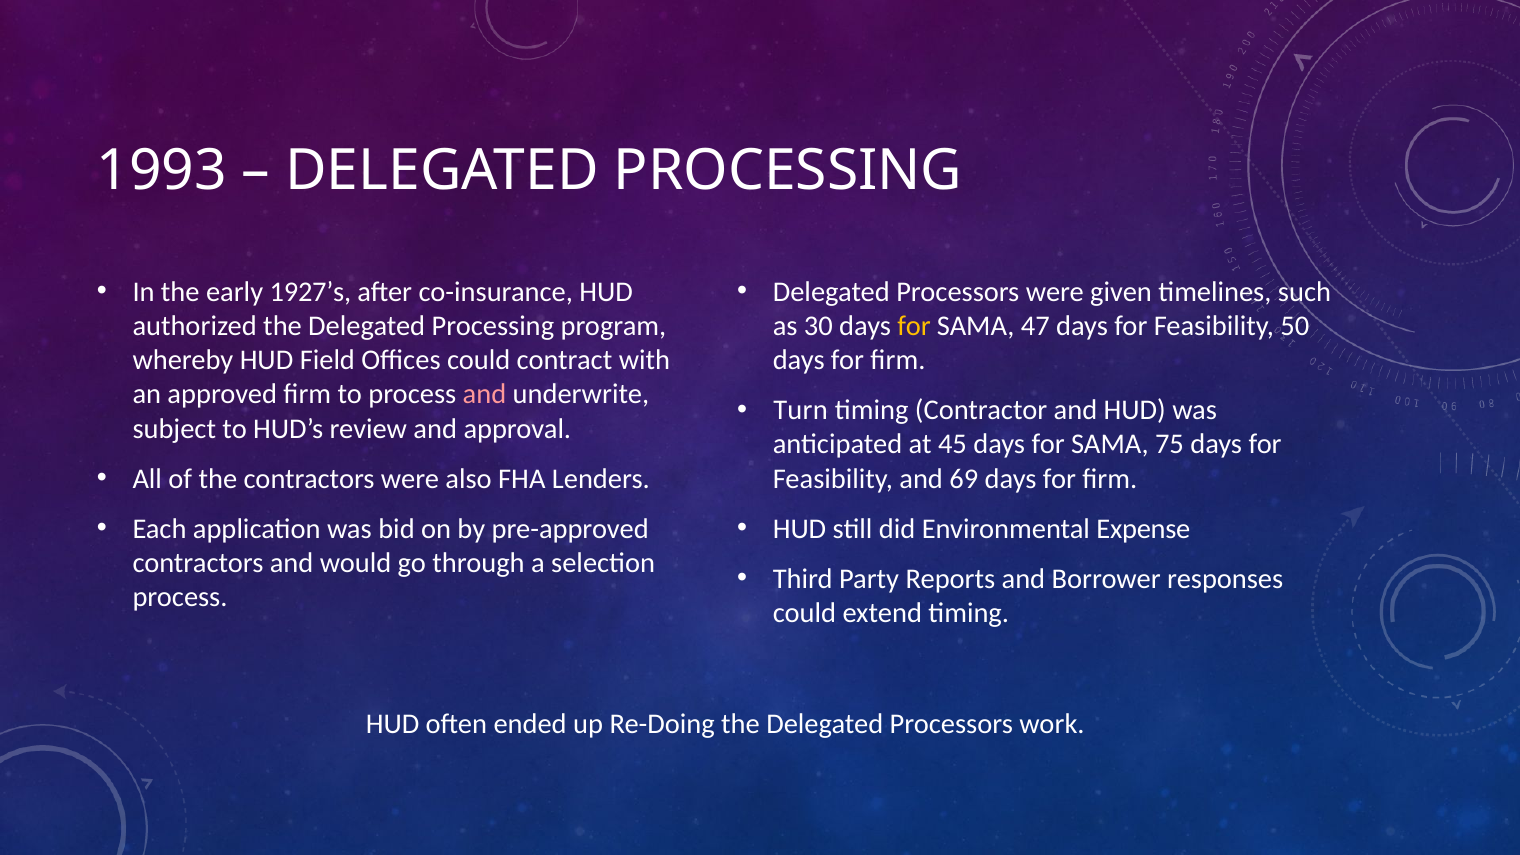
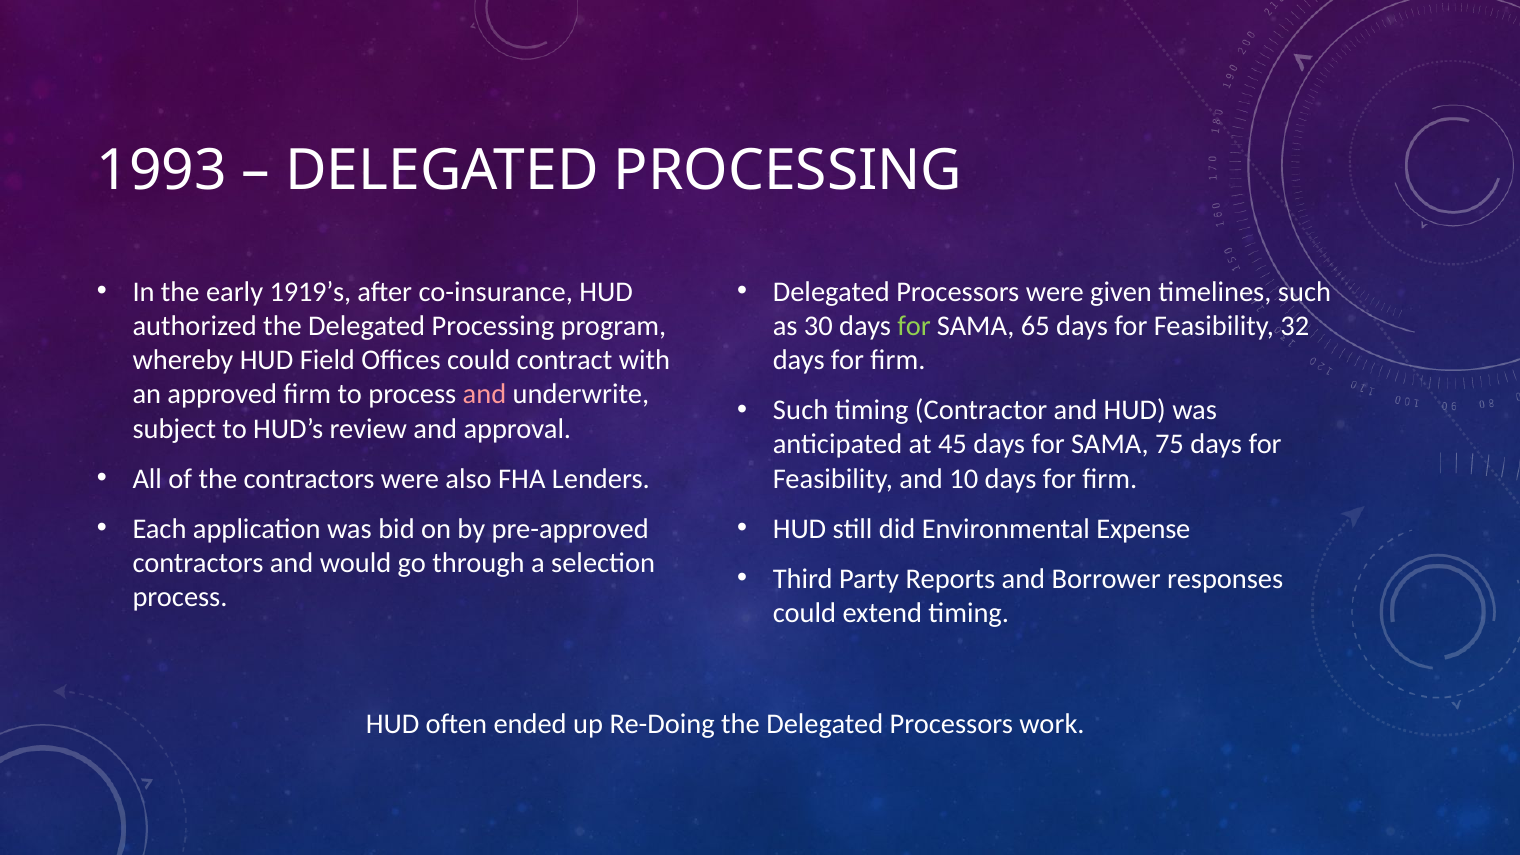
1927’s: 1927’s -> 1919’s (310, 292)
for colour: yellow -> light green (914, 326)
47: 47 -> 65 (1035, 326)
50: 50 -> 32 (1295, 326)
Turn: Turn -> Such (801, 410)
69: 69 -> 10 (964, 479)
